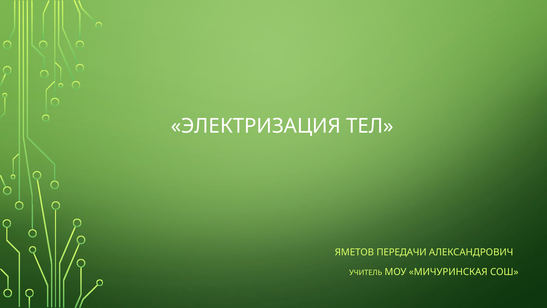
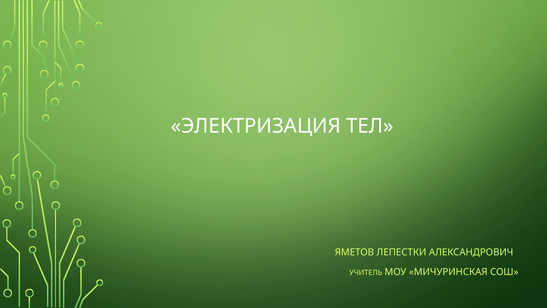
ПЕРЕДАЧИ: ПЕРЕДАЧИ -> ЛЕПЕСТКИ (401, 252)
